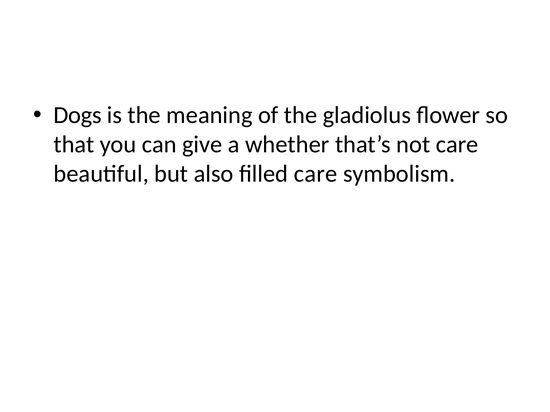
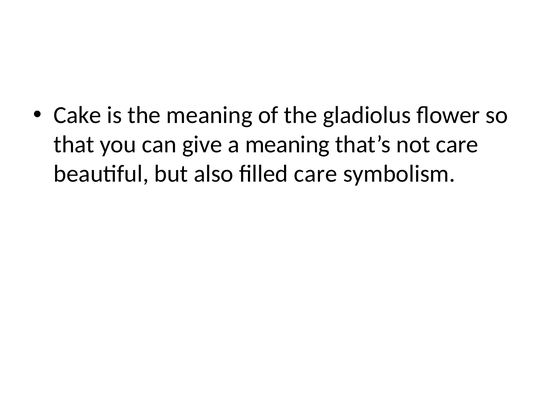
Dogs: Dogs -> Cake (78, 115)
a whether: whether -> meaning (287, 145)
